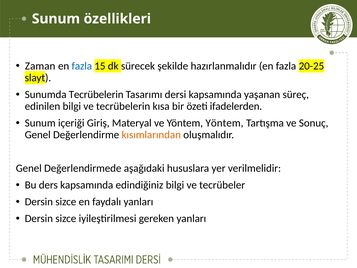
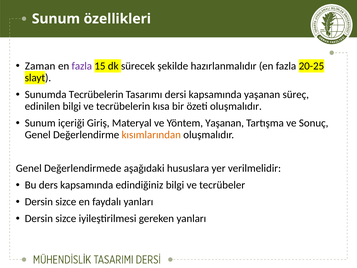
fazla colour: blue -> purple (82, 66)
özeti ifadelerden: ifadelerden -> oluşmalıdır (236, 106)
Yöntem Yöntem: Yöntem -> Yaşanan (225, 123)
